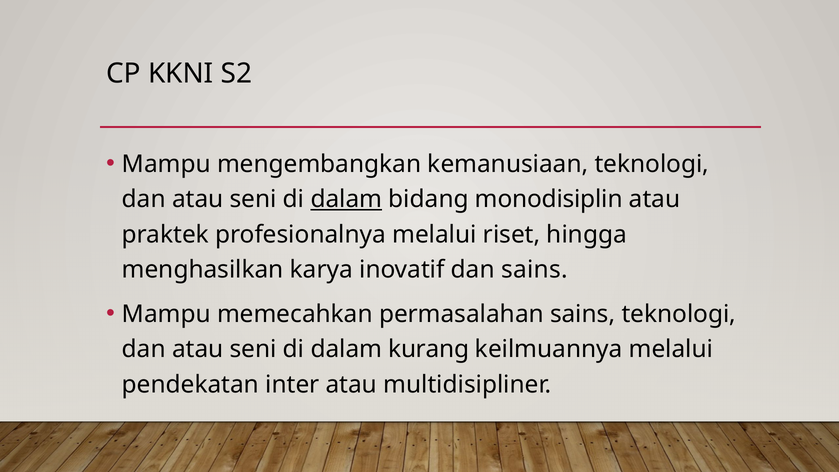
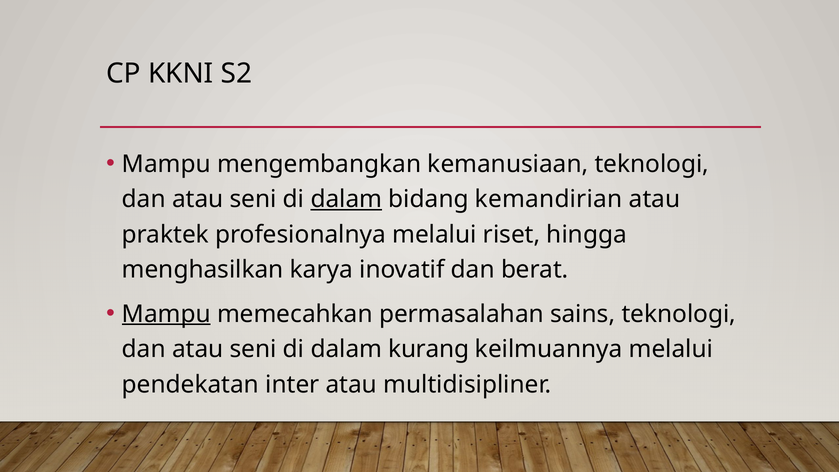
monodisiplin: monodisiplin -> kemandirian (549, 199)
dan sains: sains -> berat (535, 270)
Mampu underline: none -> present (166, 314)
